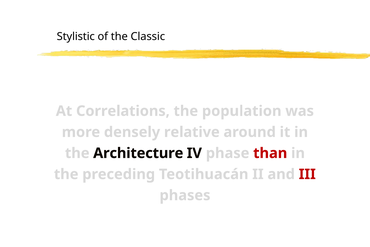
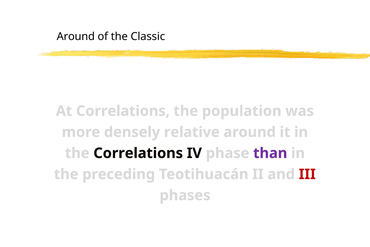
Stylistic: Stylistic -> Around (76, 36)
the Architecture: Architecture -> Correlations (138, 153)
than colour: red -> purple (270, 153)
